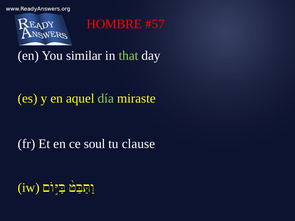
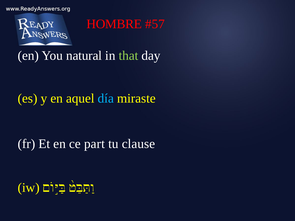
similar: similar -> natural (84, 56)
día colour: light green -> light blue (106, 98)
soul: soul -> part (94, 144)
